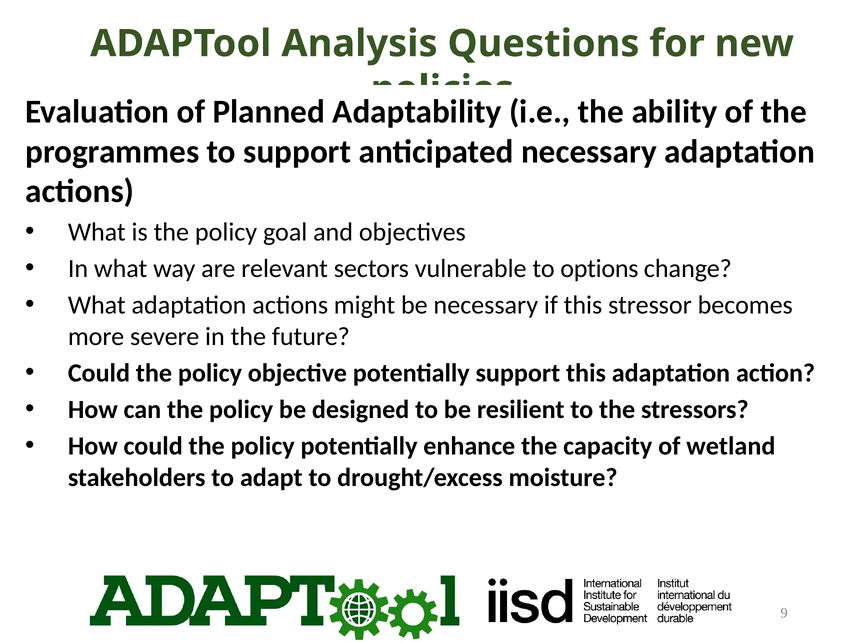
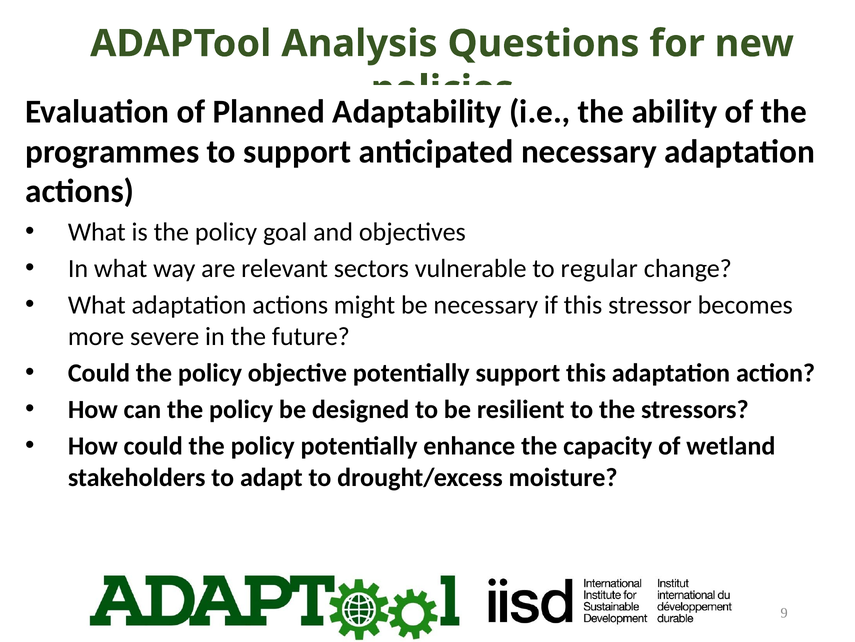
options: options -> regular (599, 268)
